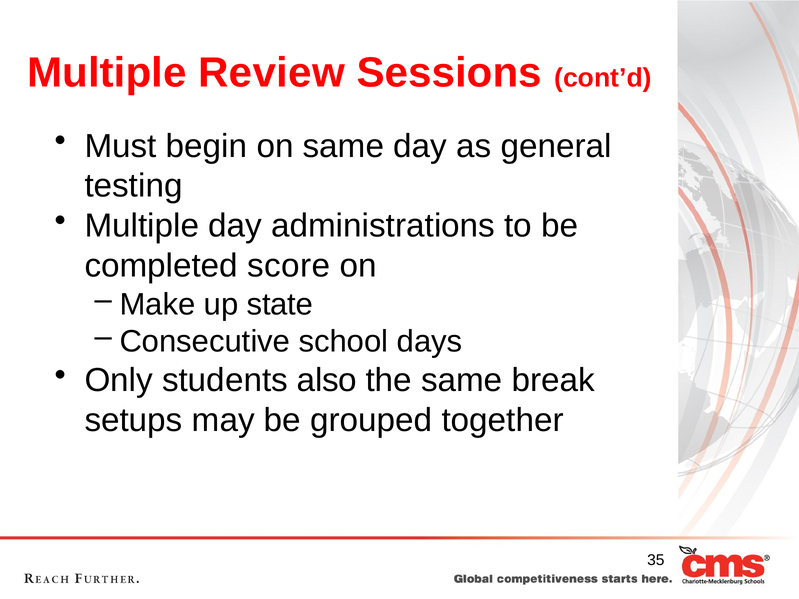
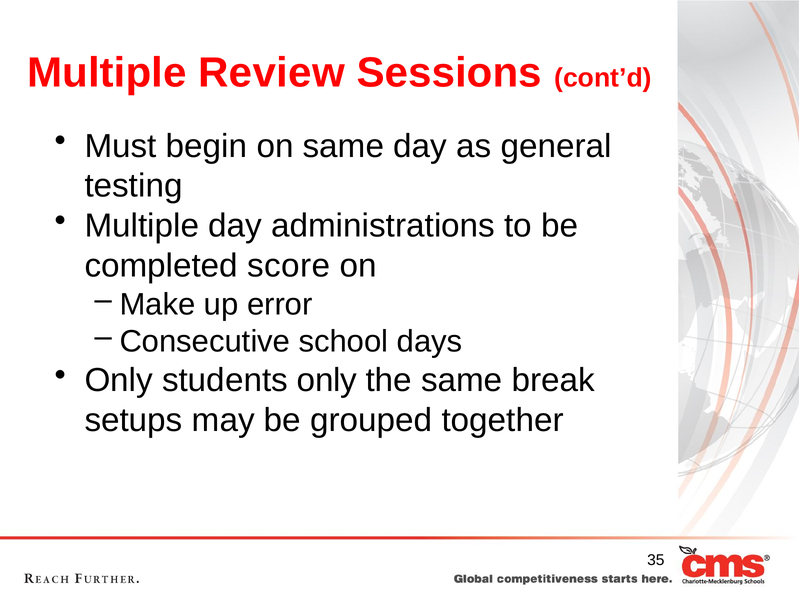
state: state -> error (280, 304)
students also: also -> only (327, 381)
